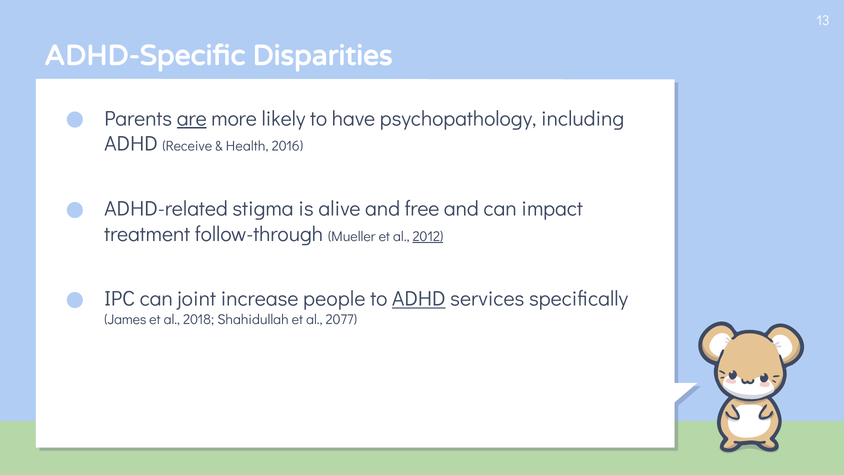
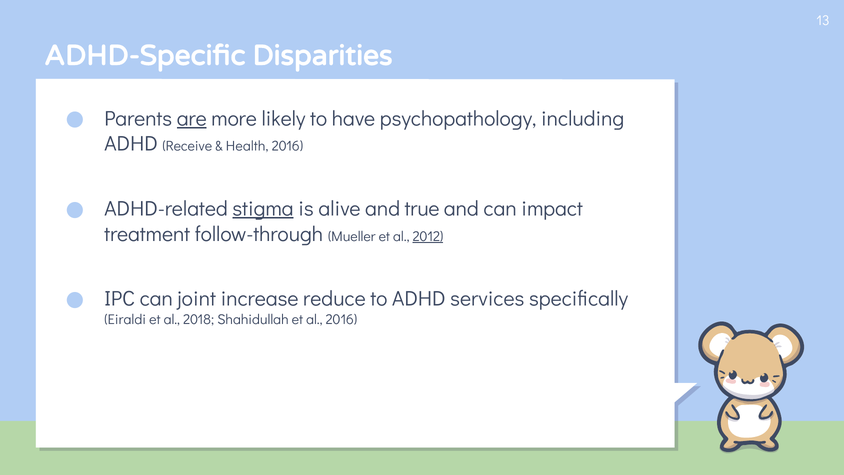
stigma underline: none -> present (263, 209)
free: free -> true (422, 209)
people: people -> reduce (334, 299)
ADHD underline: present -> none (419, 299)
James: James -> Eiraldi (125, 319)
al 2077: 2077 -> 2016 (341, 319)
